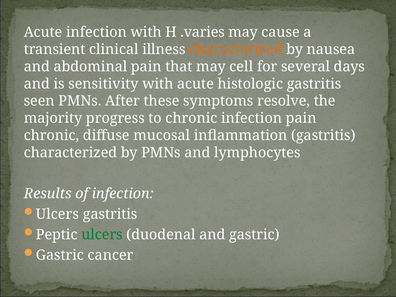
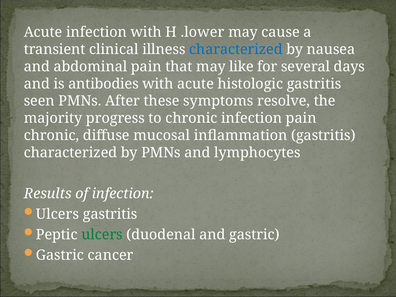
.varies: .varies -> .lower (202, 32)
characterized colour: orange -> blue (236, 49)
cell: cell -> like (241, 67)
sensitivity: sensitivity -> antibodies (103, 84)
